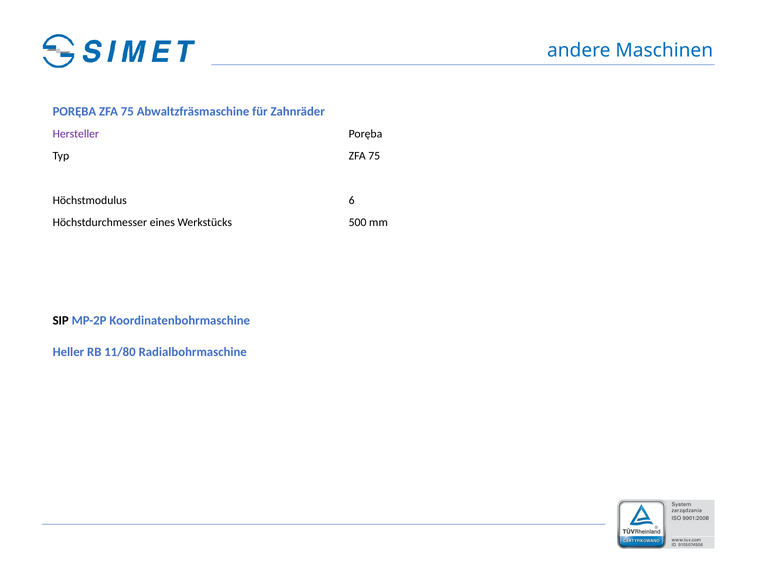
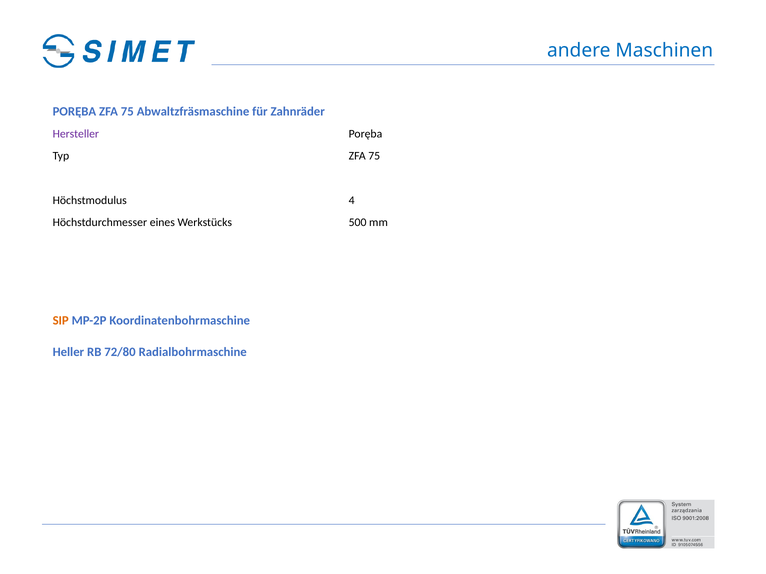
6: 6 -> 4 (352, 201)
SIP colour: black -> orange (61, 321)
11/80: 11/80 -> 72/80 (120, 352)
